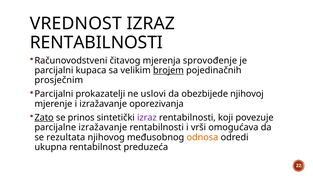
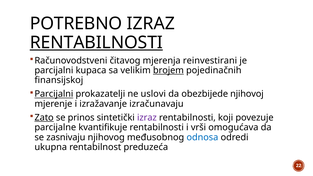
VREDNOST: VREDNOST -> POTREBNO (76, 23)
RENTABILNOSTI underline: none -> present (96, 42)
sprovođenje: sprovođenje -> reinvestirani (210, 61)
prosječnim: prosječnim -> finansijskoj (59, 80)
Parcijalni underline: none -> present (54, 94)
oporezivanja: oporezivanja -> izračunavaju (156, 104)
parcijalne izražavanje: izražavanje -> kvantifikuje (103, 128)
rezultata: rezultata -> zasnivaju (66, 137)
odnosa colour: orange -> blue (202, 137)
